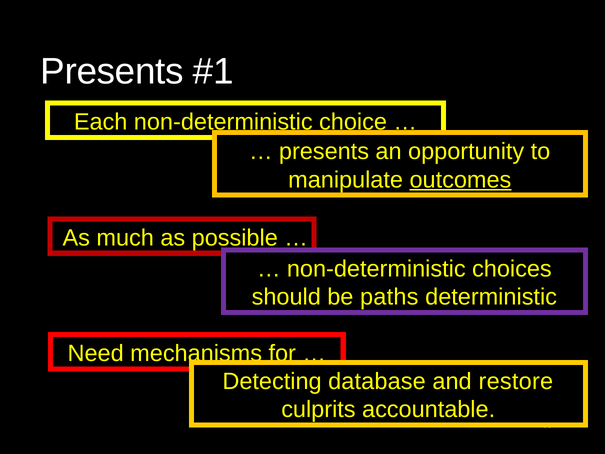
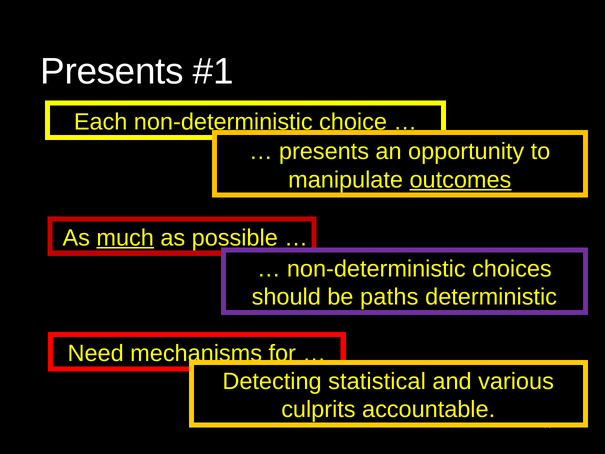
much underline: none -> present (125, 238)
database: database -> statistical (377, 381)
restore: restore -> various (516, 381)
